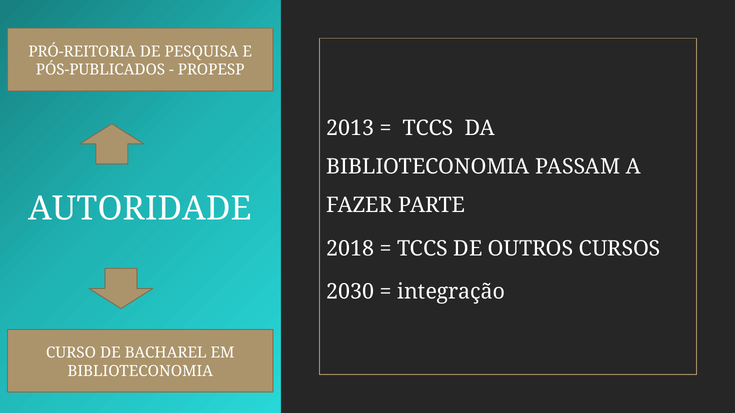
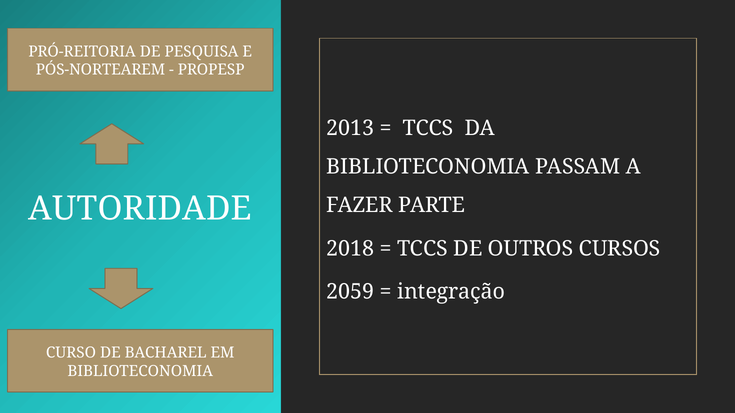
PÓS-PUBLICADOS: PÓS-PUBLICADOS -> PÓS-NORTEAREM (101, 70)
2030: 2030 -> 2059 (350, 292)
